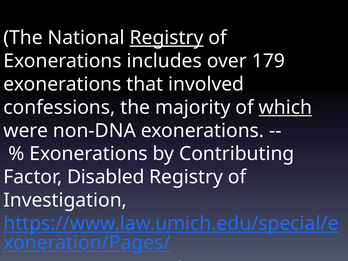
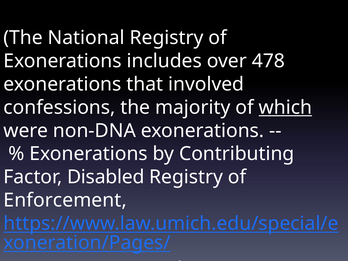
Registry underline: present -> none (167, 38)
179: 179 -> 478 (268, 61)
Investigation: Investigation -> Enforcement (65, 200)
